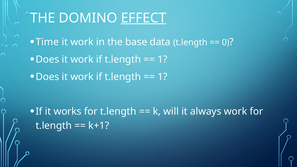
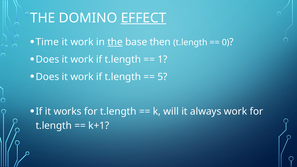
the underline: none -> present (115, 42)
data: data -> then (160, 42)
1: 1 -> 5 (162, 77)
